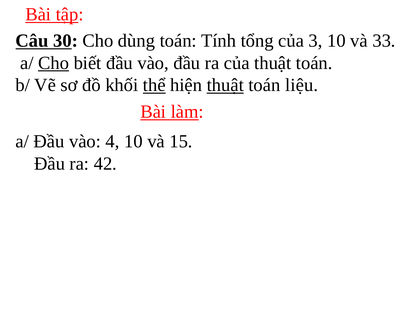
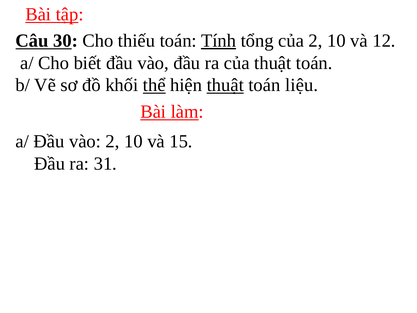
dùng: dùng -> thiếu (137, 41)
Tính underline: none -> present (219, 41)
của 3: 3 -> 2 (316, 41)
33: 33 -> 12 (384, 41)
Cho underline: present -> none (54, 63)
vào 4: 4 -> 2 (113, 141)
42: 42 -> 31 (105, 164)
